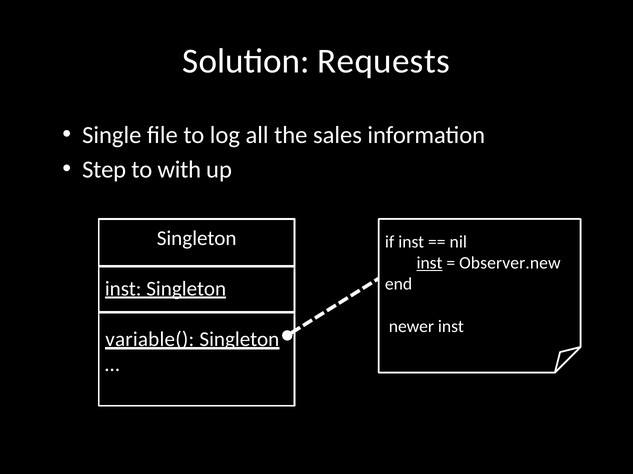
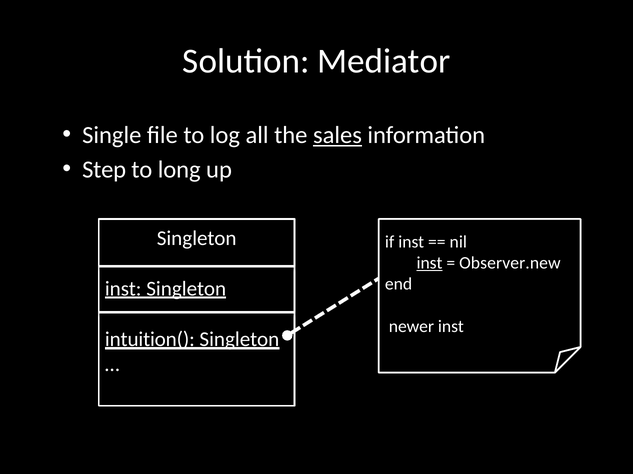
Requests: Requests -> Mediator (384, 61)
sales underline: none -> present (337, 135)
with: with -> long (179, 170)
variable(: variable( -> intuition( (150, 340)
